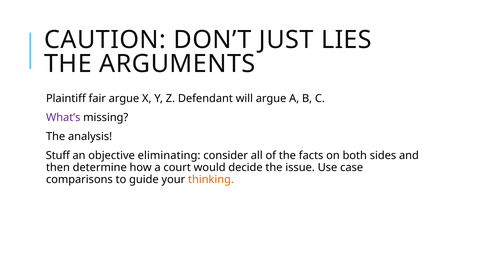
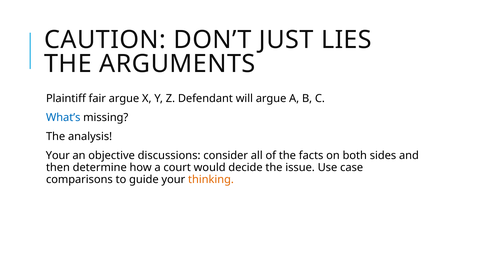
What’s colour: purple -> blue (63, 117)
Stuff: Stuff -> Your (58, 155)
eliminating: eliminating -> discussions (169, 155)
